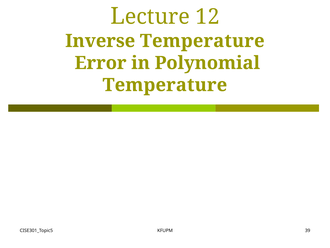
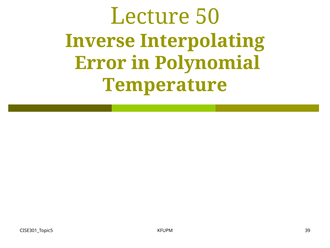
12: 12 -> 50 (208, 17)
Inverse Temperature: Temperature -> Interpolating (202, 41)
